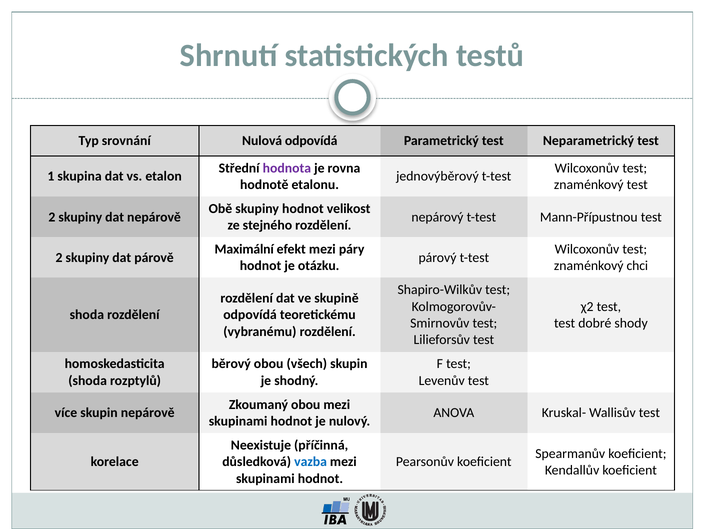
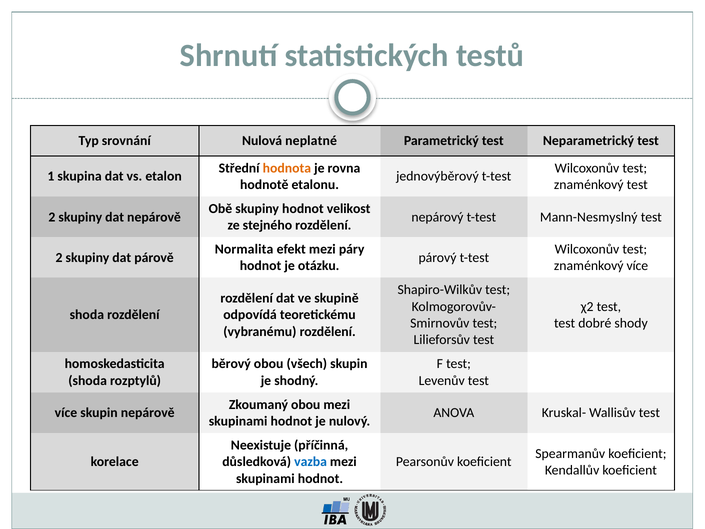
Nulová odpovídá: odpovídá -> neplatné (311, 141)
hodnota colour: purple -> orange (287, 168)
Mann-Přípustnou: Mann-Přípustnou -> Mann-Nesmyslný (589, 217)
Maximální: Maximální -> Normalita (244, 249)
znaménkový chci: chci -> více (637, 266)
